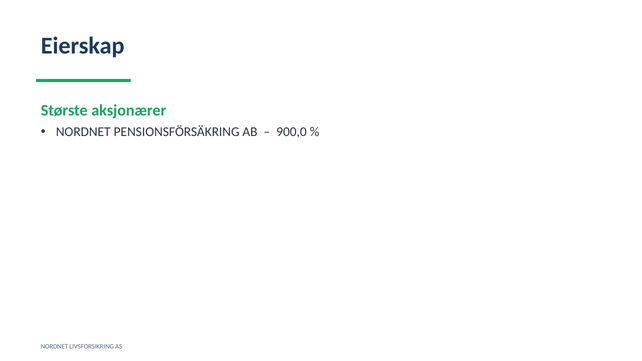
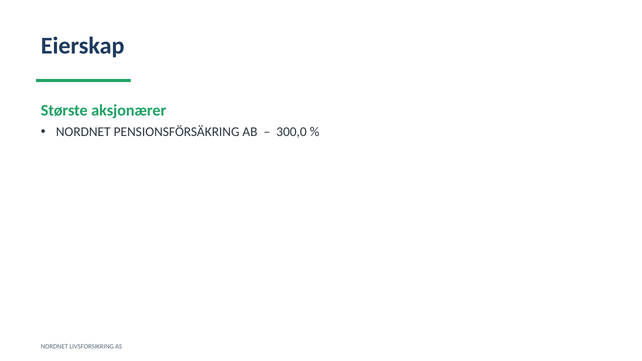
900,0: 900,0 -> 300,0 (291, 132)
